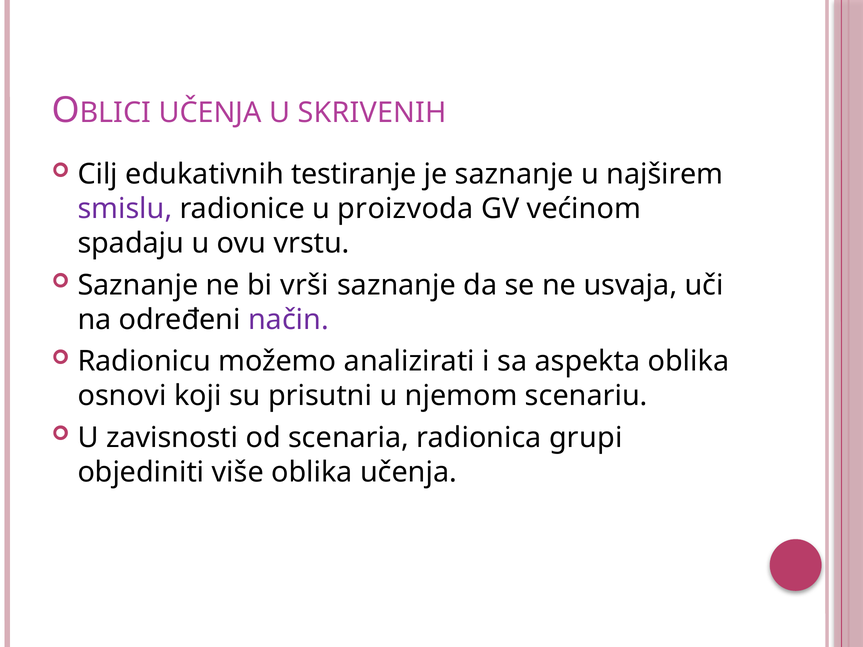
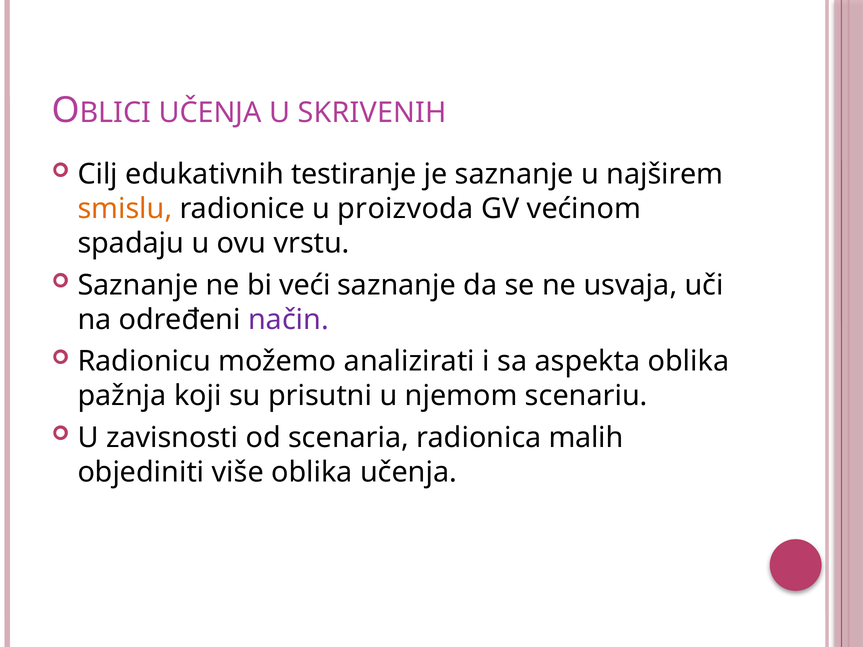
smislu colour: purple -> orange (125, 209)
vrši: vrši -> veći (305, 285)
osnovi: osnovi -> pažnja (122, 396)
grupi: grupi -> malih (586, 438)
